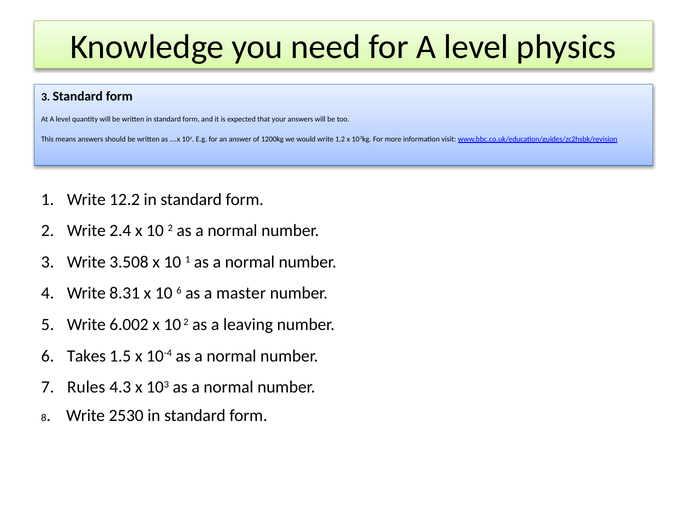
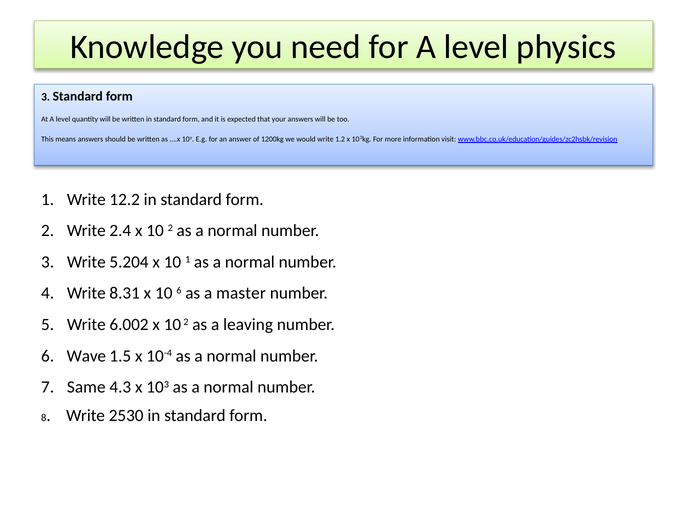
3.508: 3.508 -> 5.204 (129, 262)
Takes: Takes -> Wave (86, 356)
Rules: Rules -> Same (86, 387)
